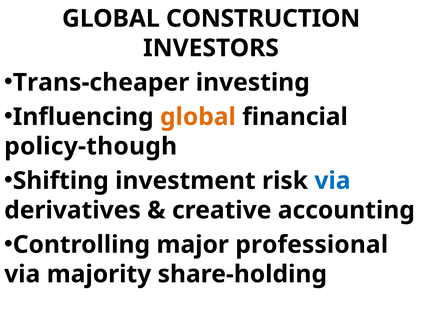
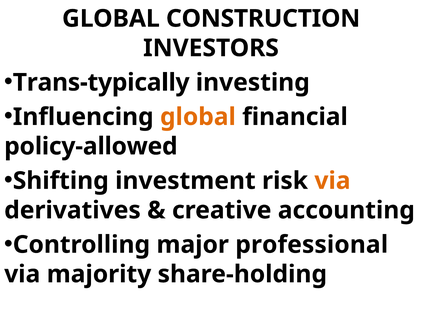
Trans-cheaper: Trans-cheaper -> Trans-typically (101, 83)
policy-though: policy-though -> policy-allowed (91, 147)
via colour: blue -> orange (332, 181)
